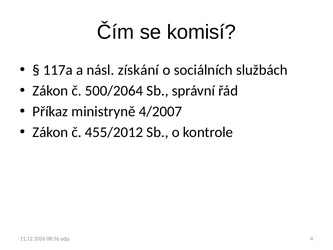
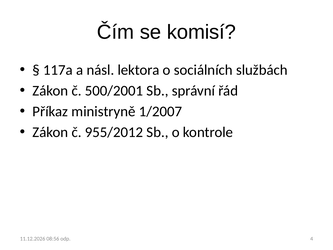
získání: získání -> lektora (139, 70)
500/2064: 500/2064 -> 500/2001 (114, 91)
4/2007: 4/2007 -> 1/2007 (160, 111)
455/2012: 455/2012 -> 955/2012 (114, 132)
